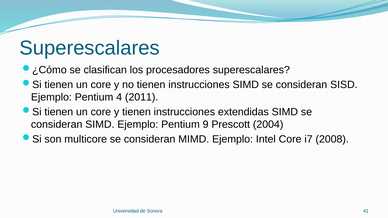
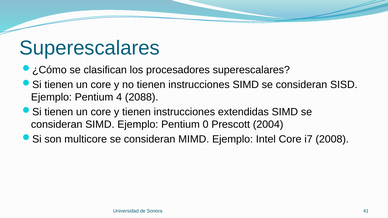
2011: 2011 -> 2088 (142, 97)
9: 9 -> 0 (206, 125)
